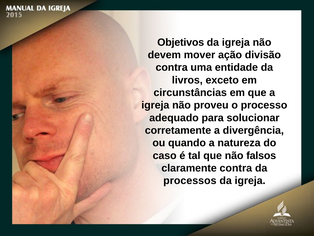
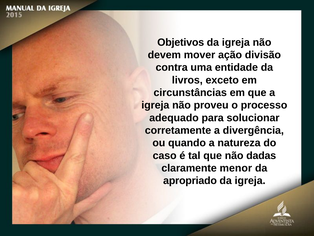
falsos: falsos -> dadas (261, 155)
claramente contra: contra -> menor (236, 168)
processos: processos -> apropriado (190, 180)
